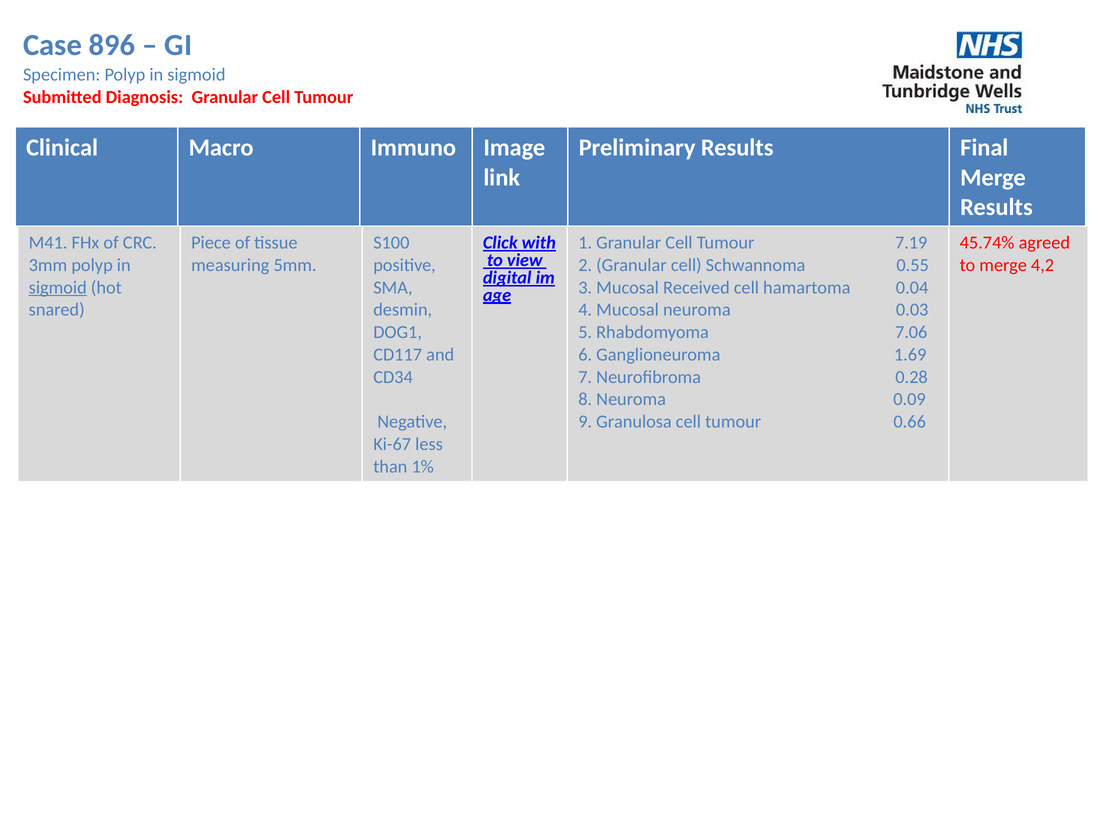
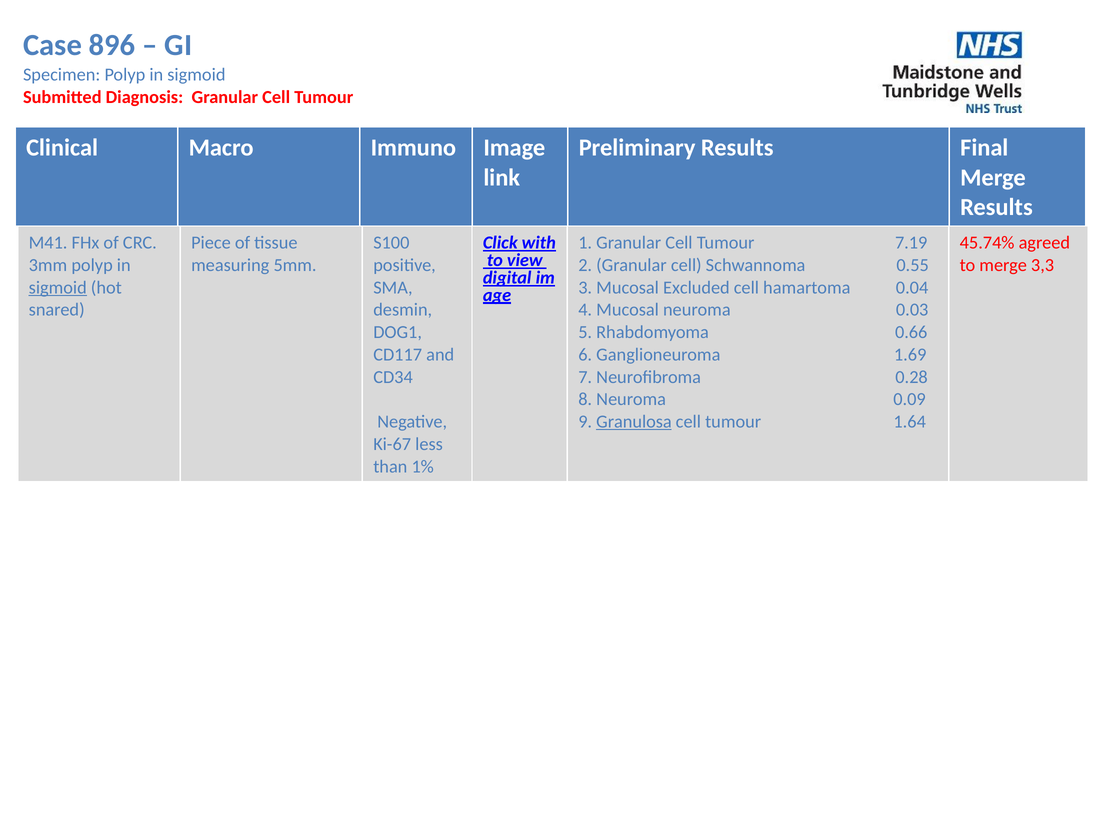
4,2: 4,2 -> 3,3 (1043, 265)
Received: Received -> Excluded (696, 287)
7.06: 7.06 -> 0.66 (911, 332)
Granulosa underline: none -> present (634, 422)
0.66: 0.66 -> 1.64 (910, 422)
